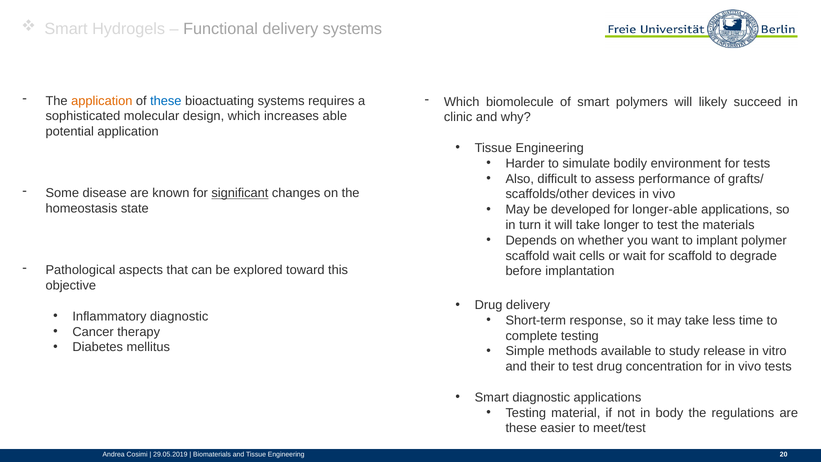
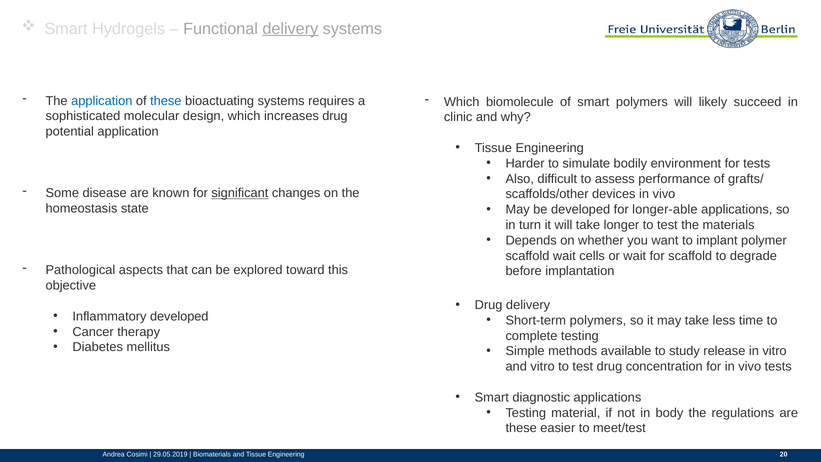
delivery underline: none -> present (290, 29)
application colour: orange -> blue (102, 101)
increases able: able -> drug (335, 116)
Inflammatory diagnostic: diagnostic -> developed (179, 316)
Short-term response: response -> polymers (598, 320)
and their: their -> vitro (543, 366)
